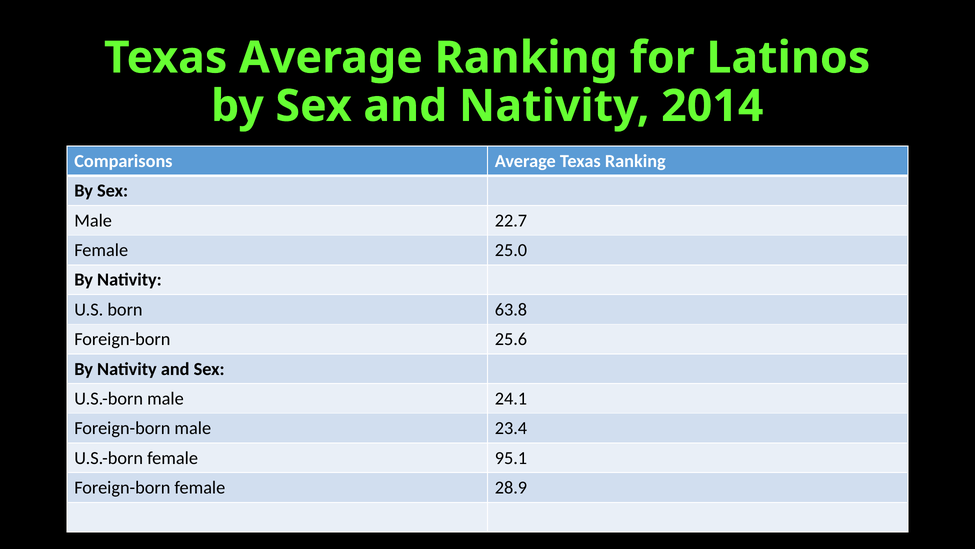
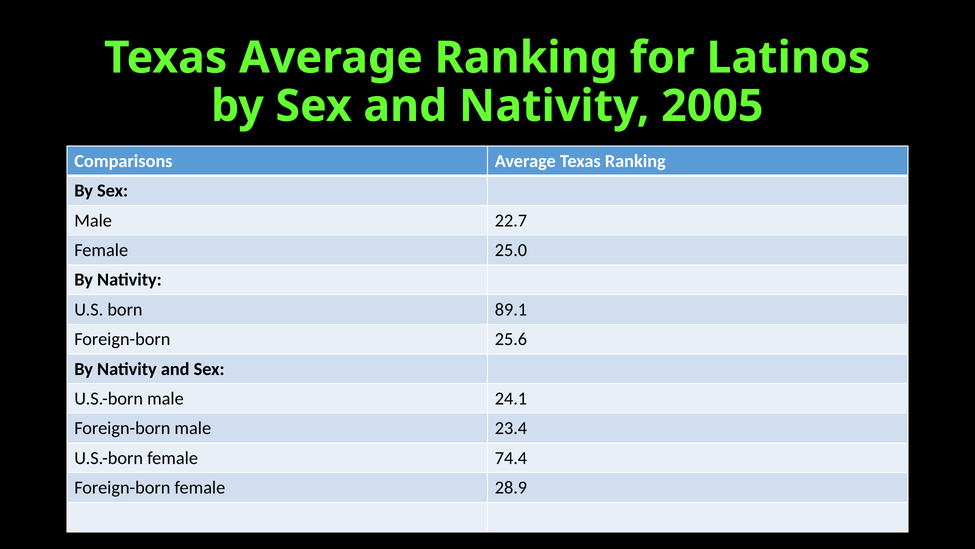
2014: 2014 -> 2005 (712, 106)
63.8: 63.8 -> 89.1 (511, 309)
95.1: 95.1 -> 74.4 (511, 458)
